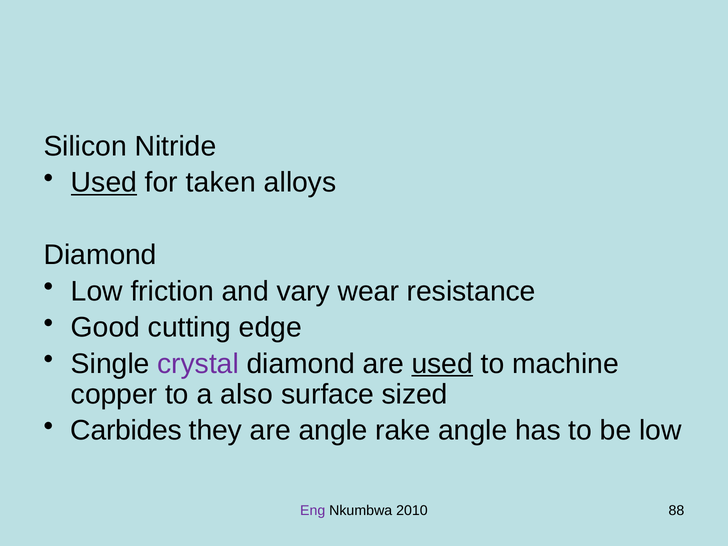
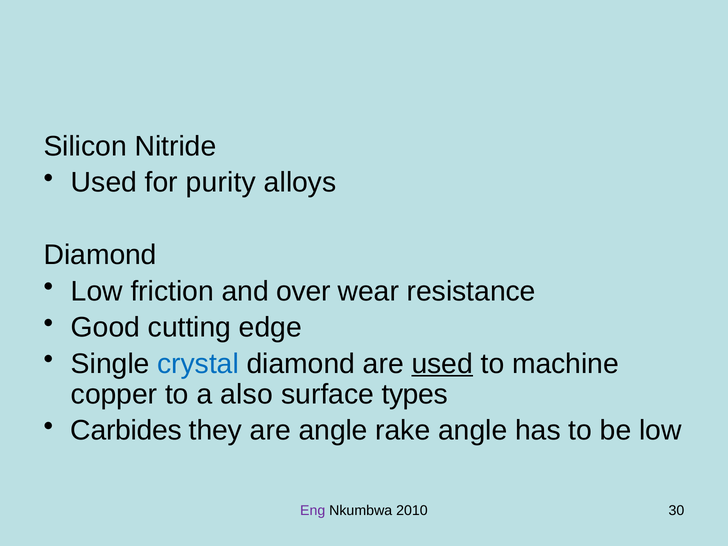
Used underline: present -> none (104, 182)
taken: taken -> purity (221, 182)
vary: vary -> over (303, 291)
crystal colour: purple -> blue (198, 364)
sized: sized -> types (415, 394)
88: 88 -> 30 (676, 510)
